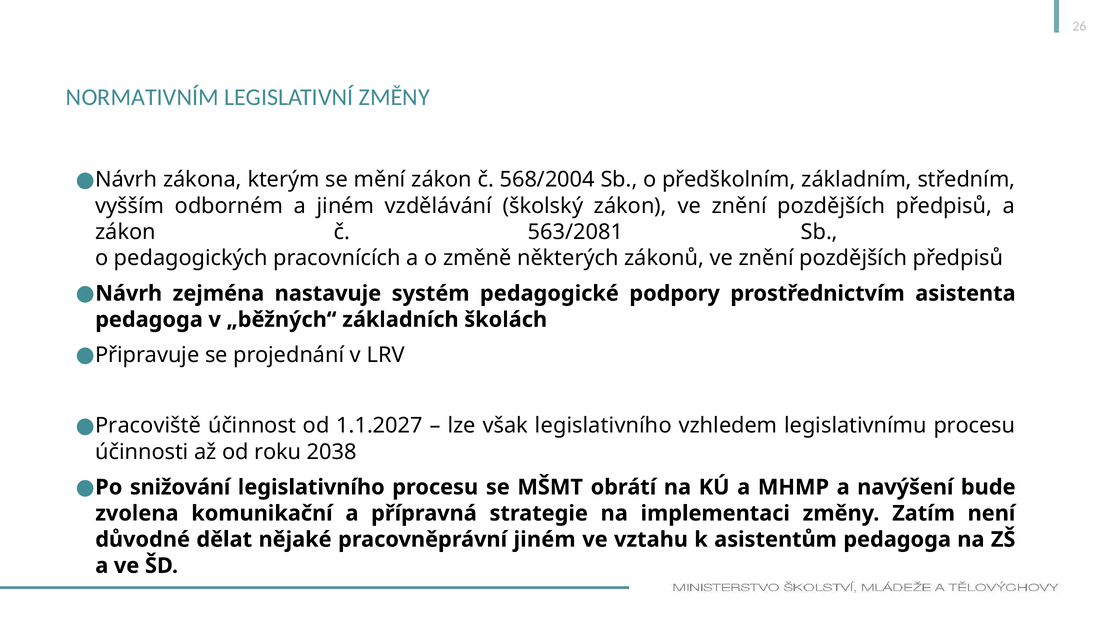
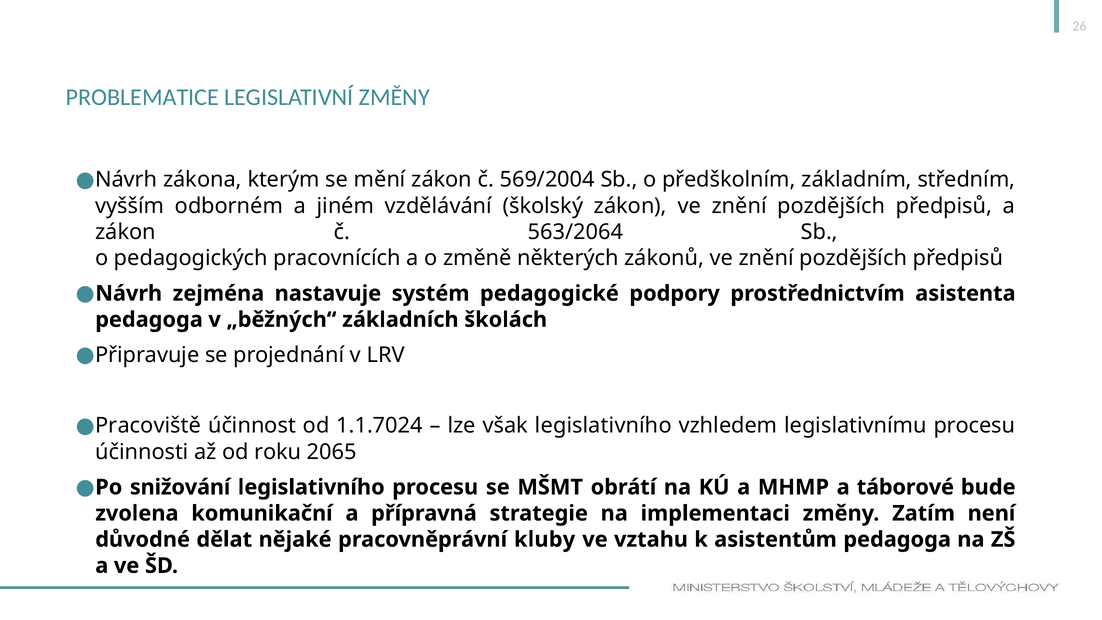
NORMATIVNÍM: NORMATIVNÍM -> PROBLEMATICE (142, 97)
568/2004: 568/2004 -> 569/2004 (547, 180)
563/2081: 563/2081 -> 563/2064 (575, 232)
1.1.2027: 1.1.2027 -> 1.1.7024 (380, 426)
2038: 2038 -> 2065 (332, 452)
navýšení: navýšení -> táborové (905, 487)
pracovněprávní jiném: jiném -> kluby (545, 539)
